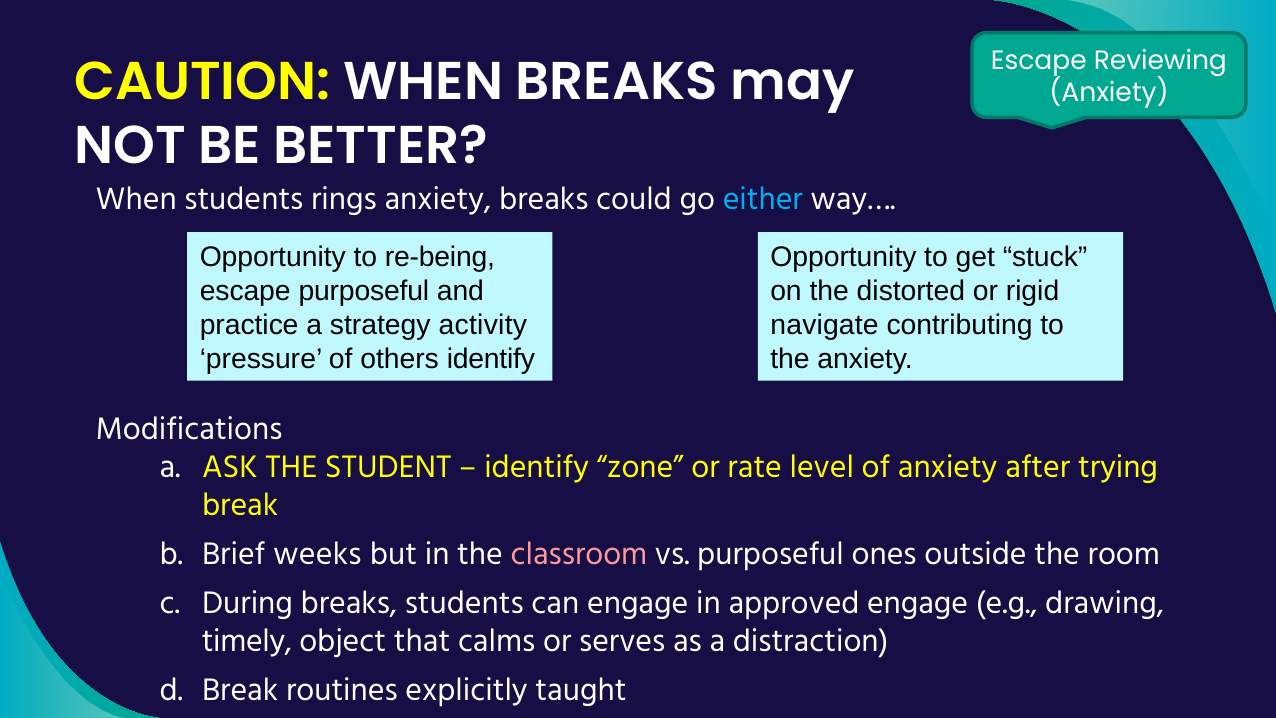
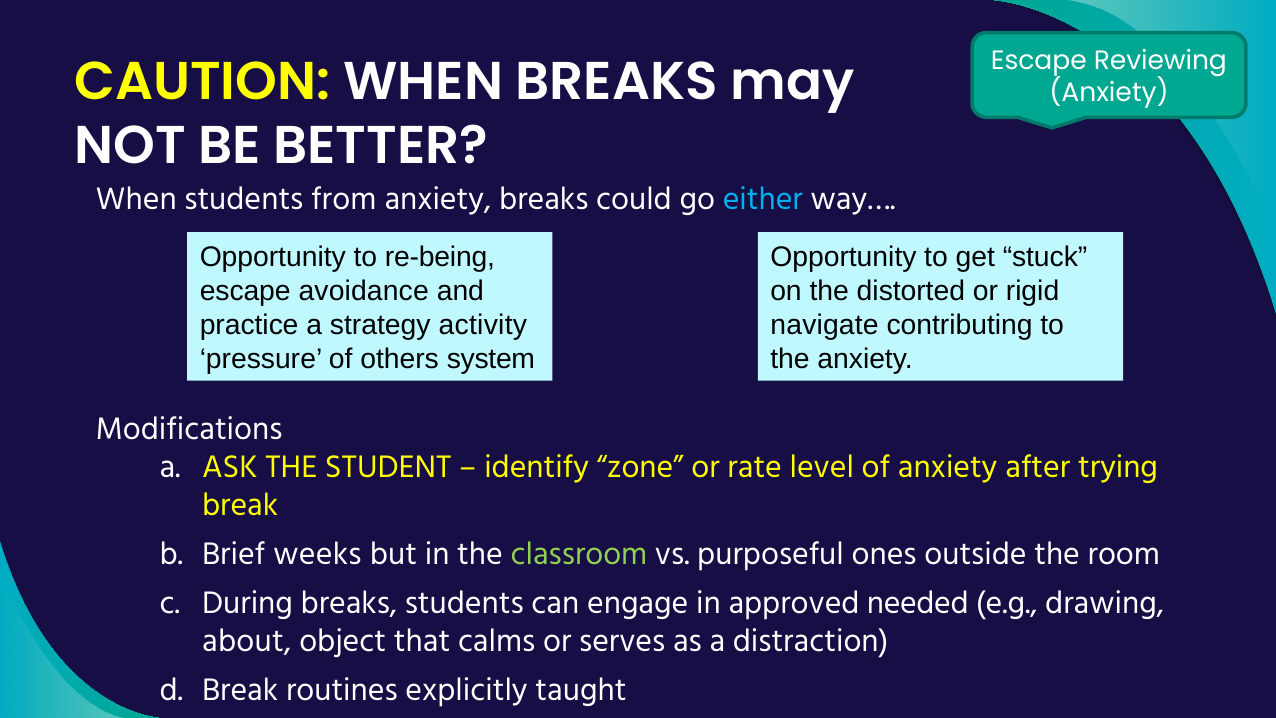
rings: rings -> from (344, 199)
escape purposeful: purposeful -> avoidance (364, 291)
others identify: identify -> system (491, 359)
classroom colour: pink -> light green (579, 554)
approved engage: engage -> needed (918, 603)
timely: timely -> about (247, 641)
